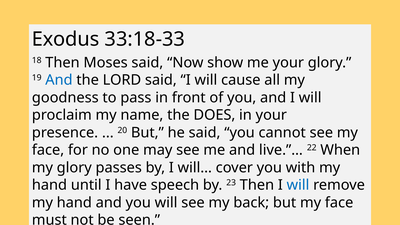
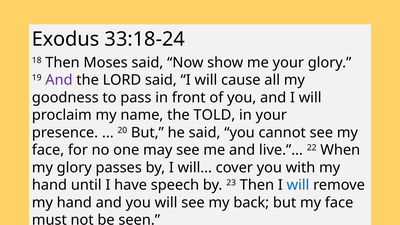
33:18-33: 33:18-33 -> 33:18-24 (145, 39)
And colour: blue -> purple (59, 80)
DOES: DOES -> TOLD (214, 115)
